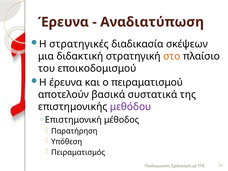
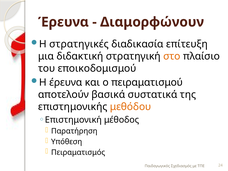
Αναδιατύπωση: Αναδιατύπωση -> Διαμορφώνουν (152, 22)
σκέψεων: σκέψεων -> επίτευξη (187, 44)
μεθόδου colour: purple -> orange (131, 107)
